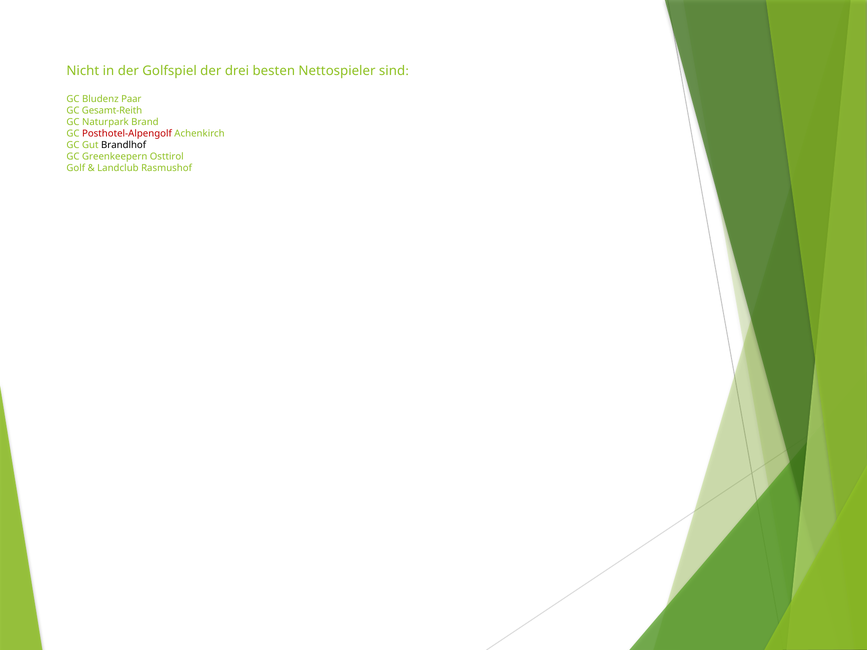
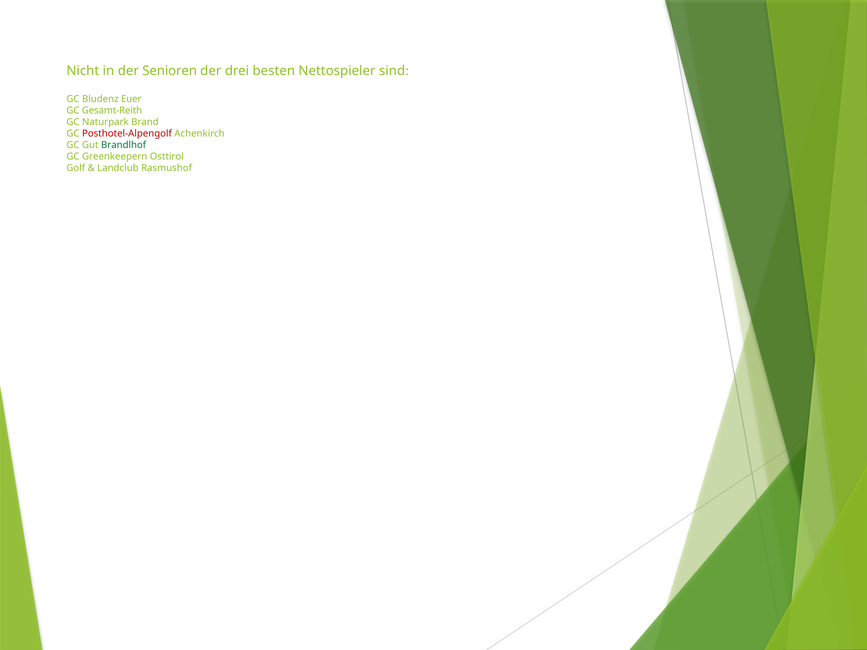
Golfspiel: Golfspiel -> Senioren (170, 71)
Paar: Paar -> Euer (131, 99)
Brandlhof colour: black -> green (124, 145)
